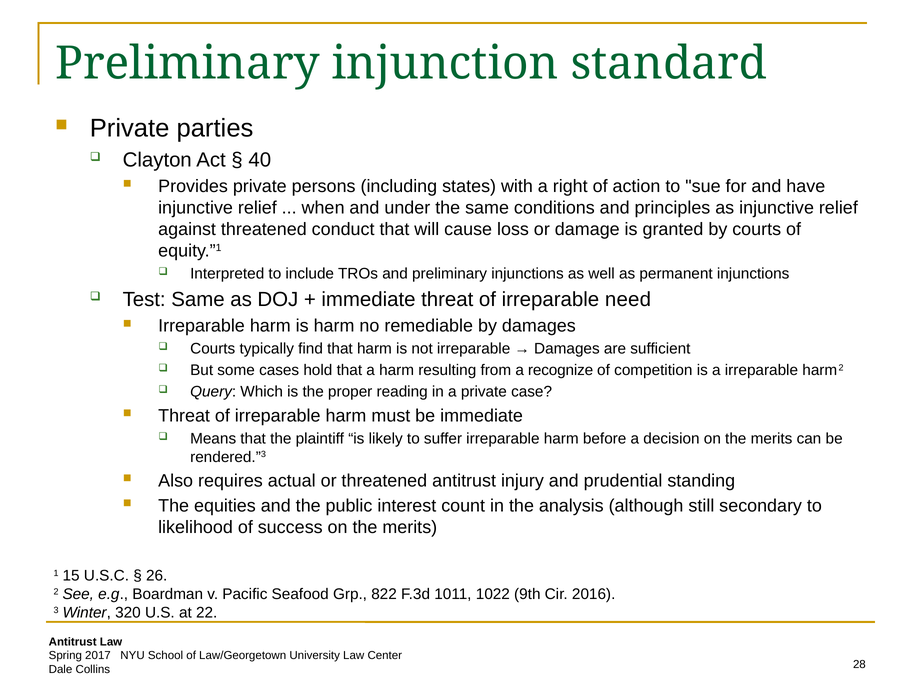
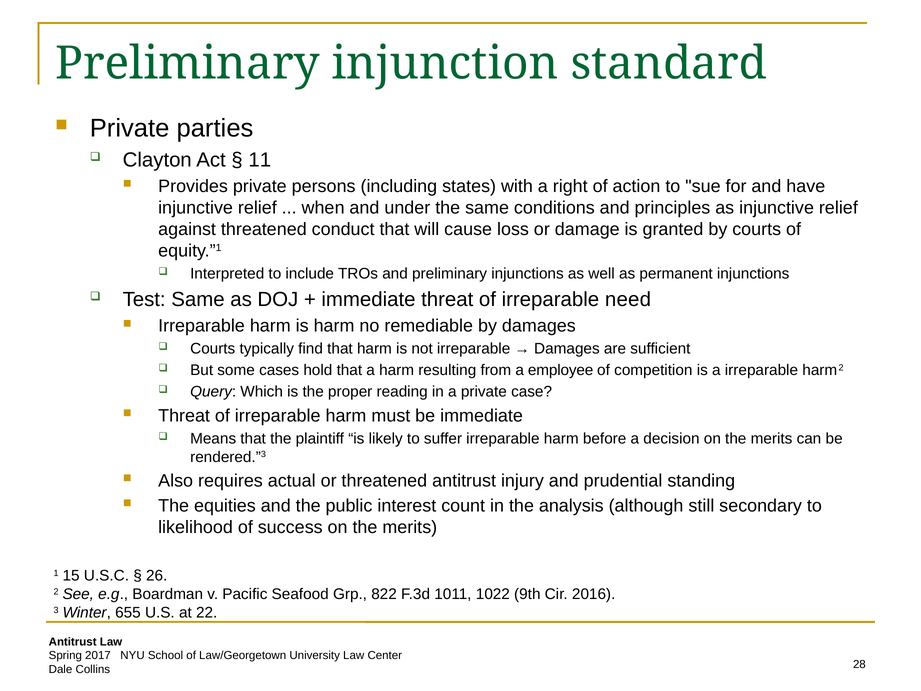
40: 40 -> 11 (260, 160)
recognize: recognize -> employee (561, 370)
320: 320 -> 655 (128, 612)
